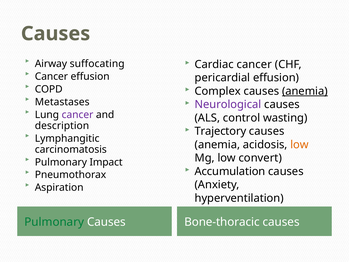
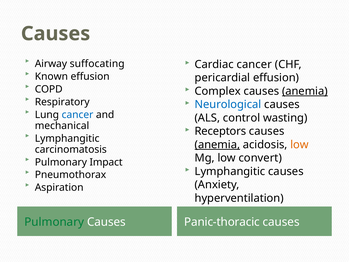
Cancer: Cancer -> Known (51, 76)
Metastases: Metastases -> Respiratory (62, 102)
Neurological colour: purple -> blue (228, 104)
cancer colour: purple -> blue (78, 115)
description: description -> mechanical (62, 126)
Trajectory: Trajectory -> Receptors (220, 131)
anemia underline: none -> present (217, 145)
Accumulation: Accumulation -> Lymphangitic (230, 171)
Bone-thoracic: Bone-thoracic -> Panic-thoracic (222, 222)
